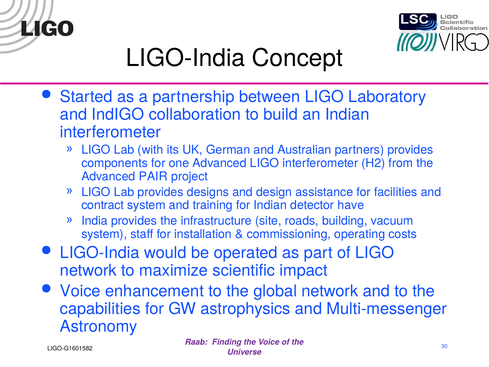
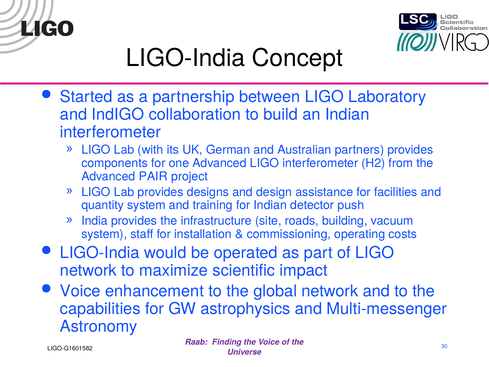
contract: contract -> quantity (103, 205)
have: have -> push (351, 205)
